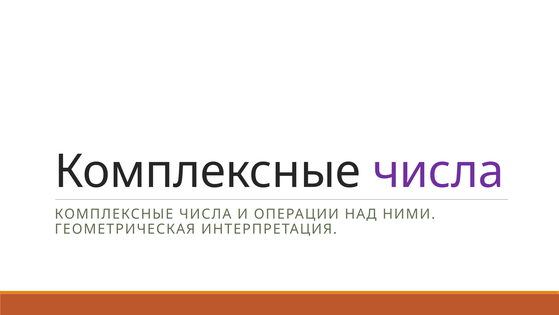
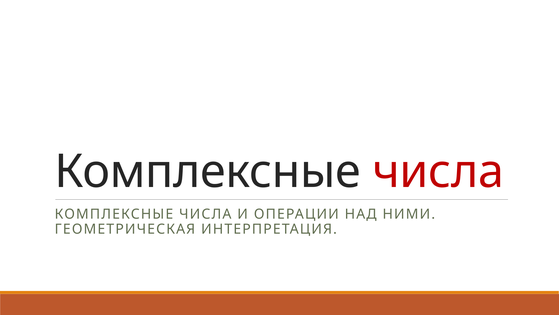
числа colour: purple -> red (438, 171)
